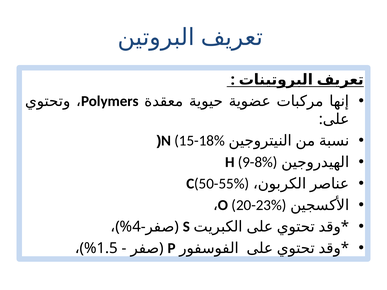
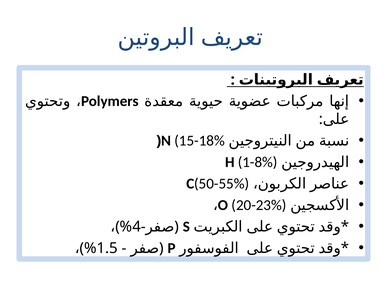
9-8%: 9-8% -> 1-8% (258, 162)
